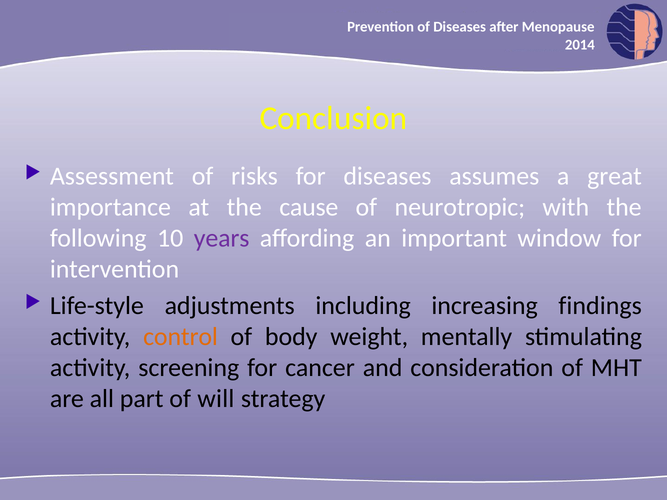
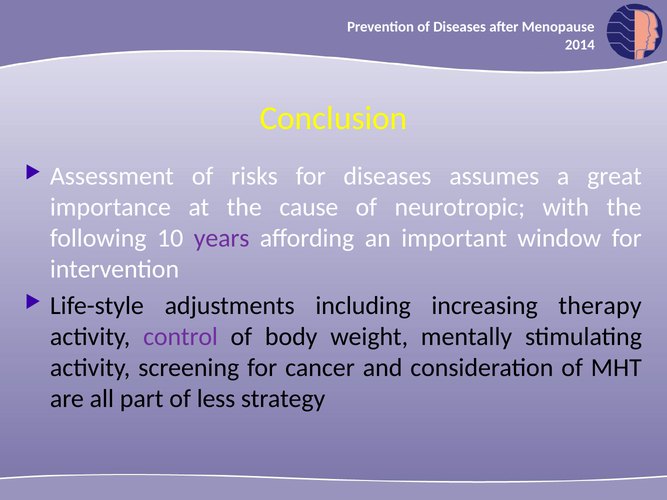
findings: findings -> therapy (600, 306)
control colour: orange -> purple (181, 337)
will: will -> less (216, 399)
